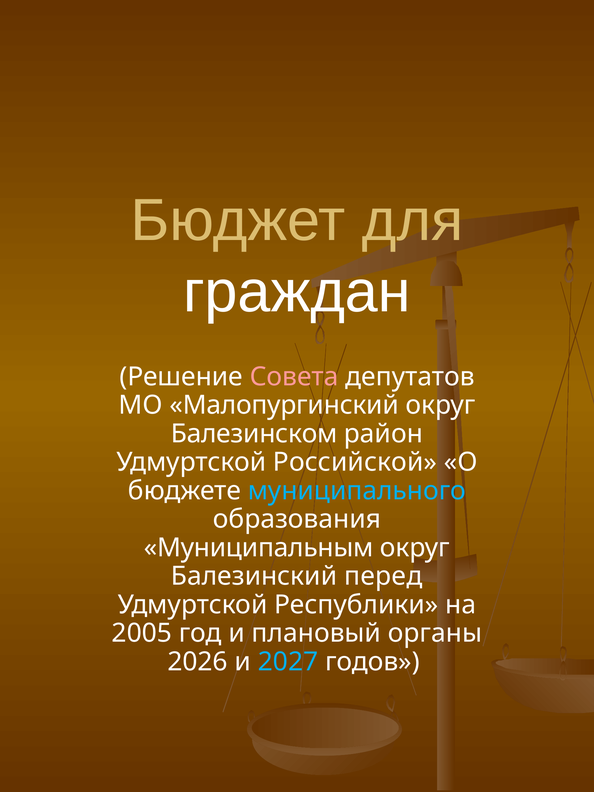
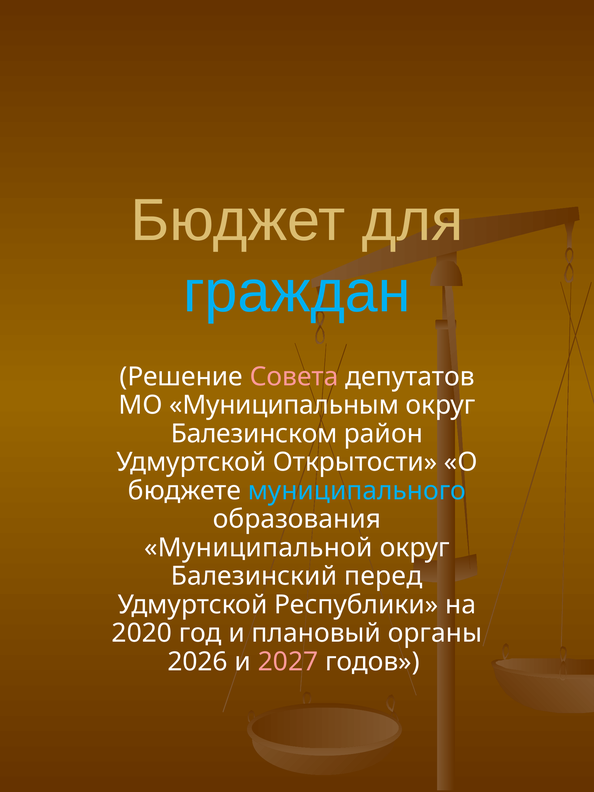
граждан colour: white -> light blue (297, 292)
Малопургинский: Малопургинский -> Муниципальным (284, 405)
Российской: Российской -> Открытости (355, 462)
Муниципальным: Муниципальным -> Муниципальной (258, 548)
2005: 2005 -> 2020 (142, 633)
2027 colour: light blue -> pink (288, 662)
